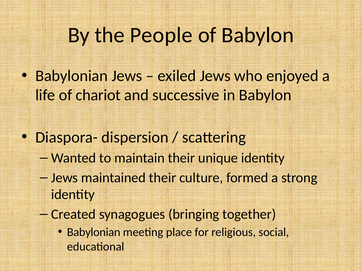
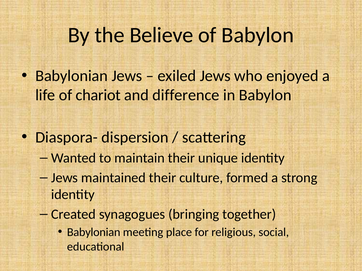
People: People -> Believe (161, 35)
successive: successive -> difference (186, 95)
